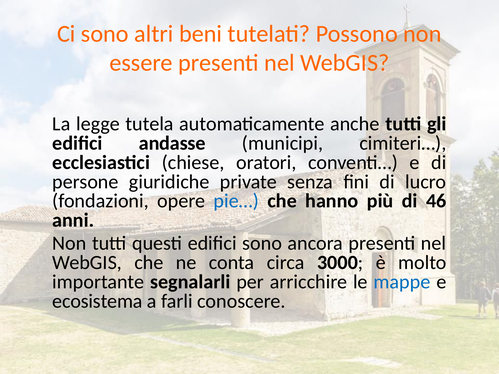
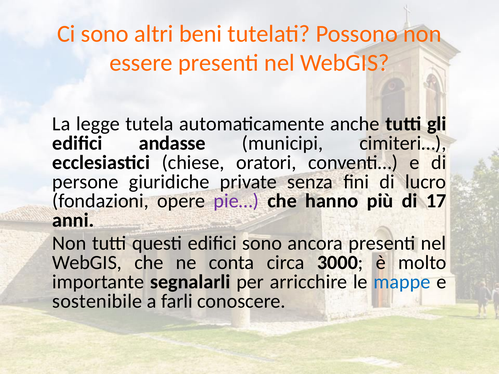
pie… colour: blue -> purple (236, 201)
46: 46 -> 17 (436, 201)
ecosistema: ecosistema -> sostenibile (97, 301)
